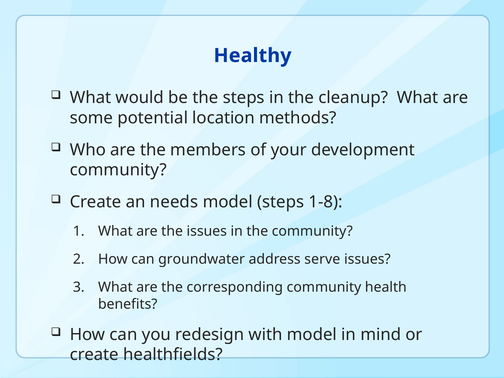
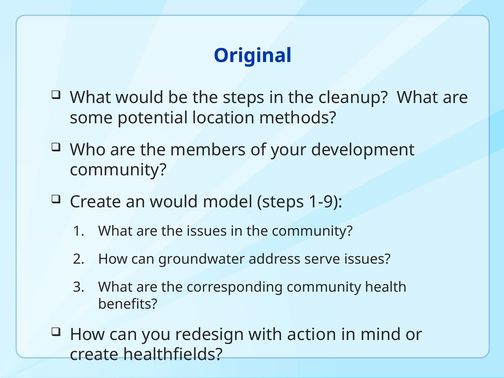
Healthy: Healthy -> Original (253, 56)
an needs: needs -> would (174, 202)
1-8: 1-8 -> 1-9 (326, 202)
with model: model -> action (312, 335)
